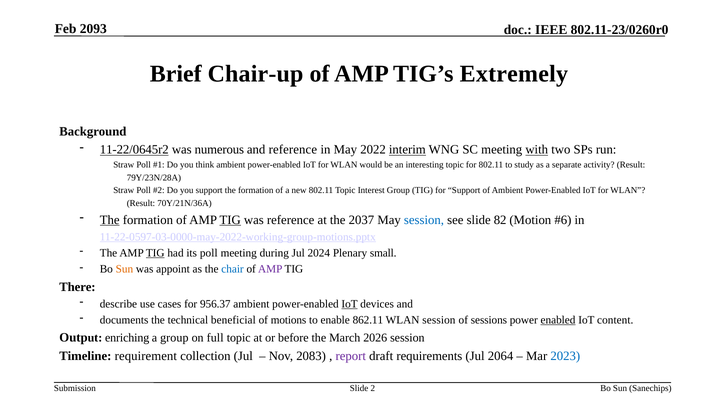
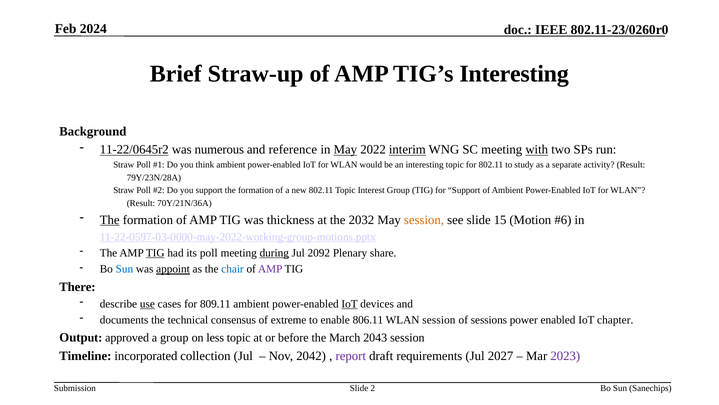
2093: 2093 -> 2024 (93, 29)
Chair-up: Chair-up -> Straw-up (256, 74)
TIG’s Extremely: Extremely -> Interesting (514, 74)
May underline: none -> present (345, 149)
TIG underline: present -> none (230, 220)
was reference: reference -> thickness (291, 220)
2037: 2037 -> 2032 (361, 220)
session colour: blue -> orange (424, 220)
82: 82 -> 15 (500, 220)
during underline: none -> present (274, 253)
2024: 2024 -> 2092 (319, 253)
small: small -> share (383, 253)
Sun colour: orange -> blue (124, 269)
appoint underline: none -> present (173, 269)
use underline: none -> present (147, 303)
956.37: 956.37 -> 809.11 (215, 303)
beneficial: beneficial -> consensus (233, 320)
motions: motions -> extreme (289, 320)
862.11: 862.11 -> 806.11 (368, 320)
enabled underline: present -> none (558, 320)
content: content -> chapter (615, 320)
enriching: enriching -> approved (127, 337)
full: full -> less (215, 337)
2026: 2026 -> 2043 (375, 337)
requirement: requirement -> incorporated (146, 355)
2083: 2083 -> 2042 (311, 355)
2064: 2064 -> 2027 (501, 355)
2023 colour: blue -> purple (565, 355)
